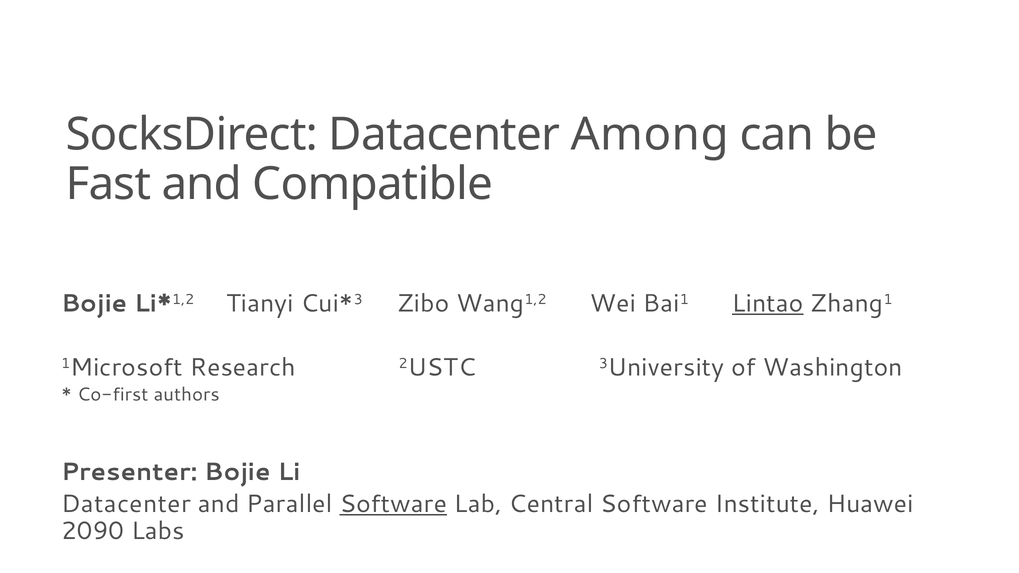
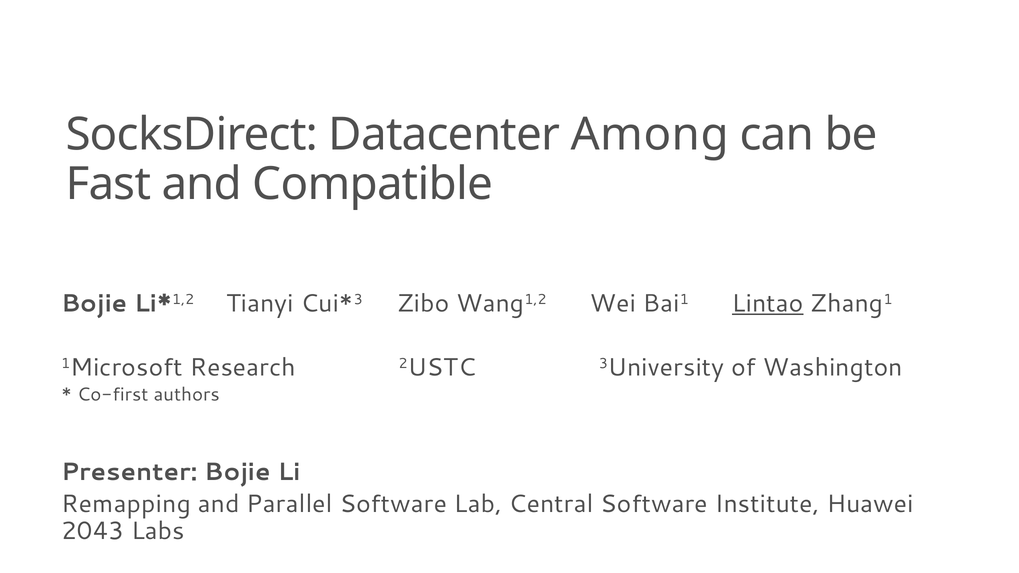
Datacenter: Datacenter -> Remapping (126, 504)
Software underline: present -> none (393, 504)
2090: 2090 -> 2043 (93, 531)
